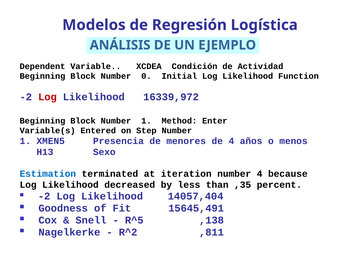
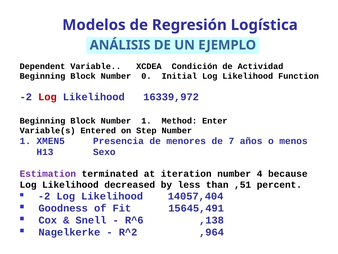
de 4: 4 -> 7 (231, 141)
Estimation colour: blue -> purple (48, 173)
,35: ,35 -> ,51 (243, 184)
R^5: R^5 -> R^6 (134, 220)
,811: ,811 -> ,964 (212, 232)
